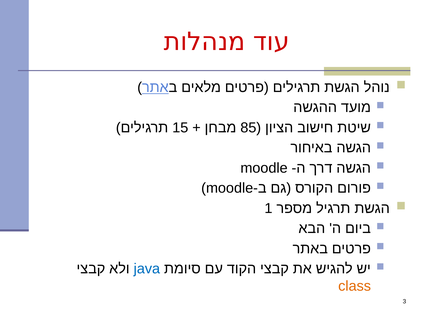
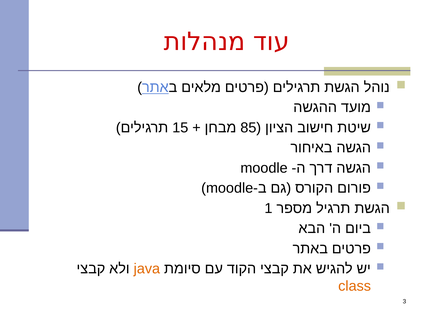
java colour: blue -> orange (147, 269)
